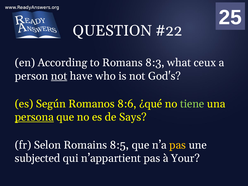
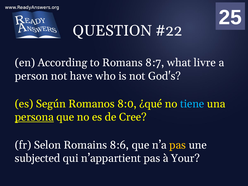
8:3: 8:3 -> 8:7 (155, 63)
ceux: ceux -> livre (205, 63)
not underline: present -> none (59, 76)
8:6: 8:6 -> 8:0 (127, 104)
tiene colour: light green -> light blue (192, 104)
Says: Says -> Cree (133, 117)
8:5: 8:5 -> 8:6 (119, 145)
